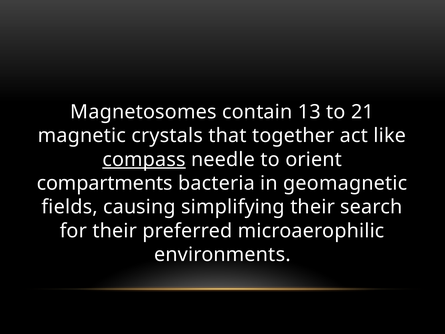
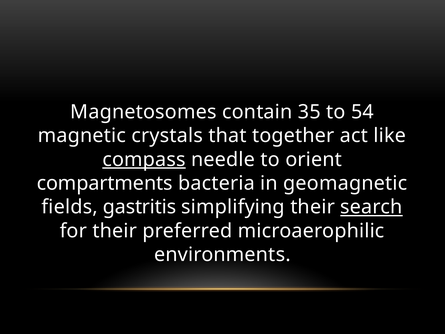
13: 13 -> 35 (309, 112)
21: 21 -> 54 (362, 112)
causing: causing -> gastritis (140, 207)
search underline: none -> present (371, 207)
